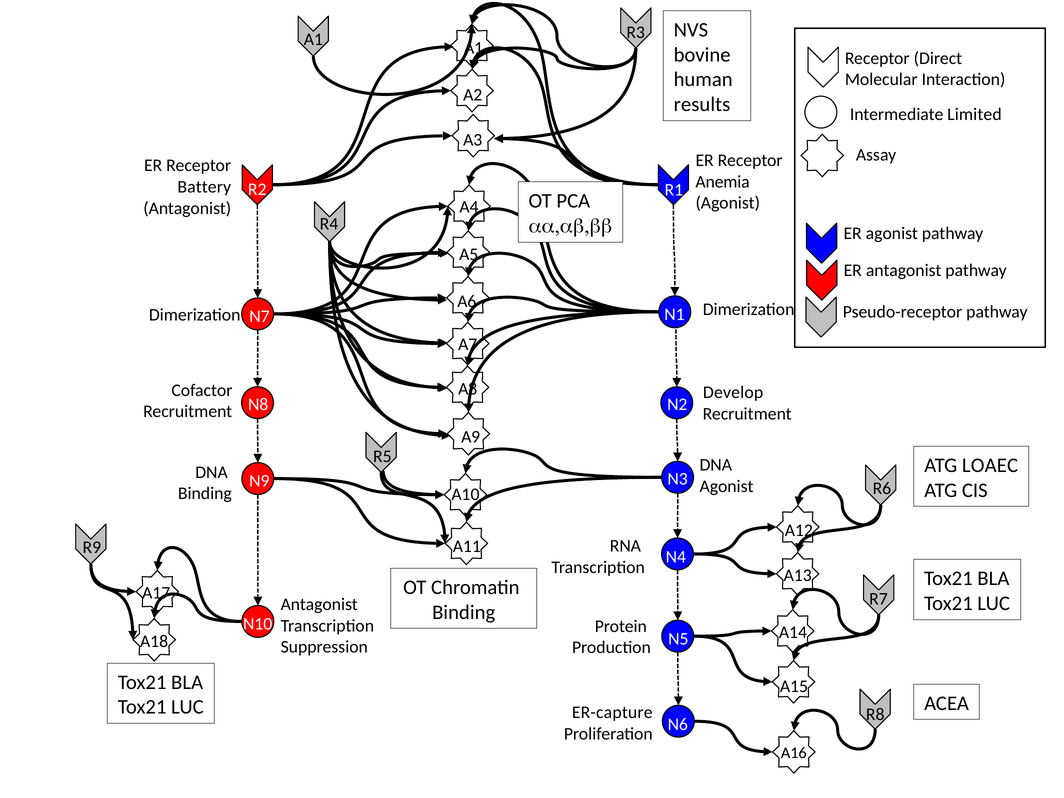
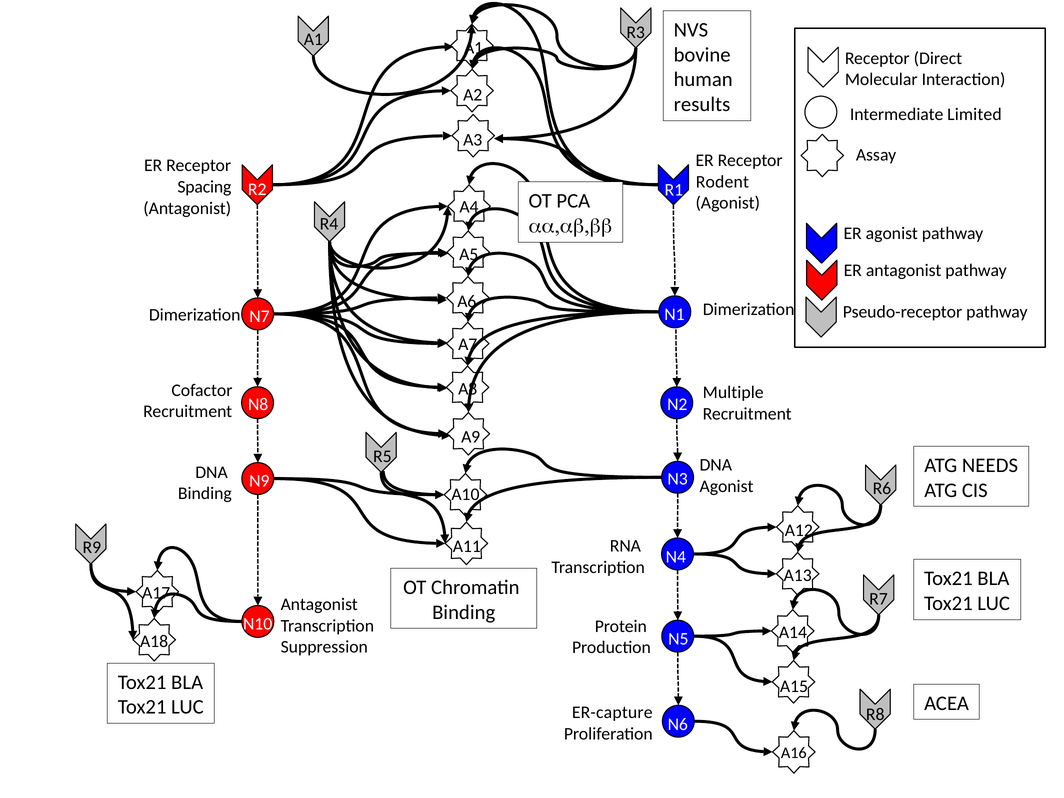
Anemia: Anemia -> Rodent (722, 182)
Battery: Battery -> Spacing (204, 187)
Develop: Develop -> Multiple (733, 393)
LOAEC: LOAEC -> NEEDS (990, 465)
